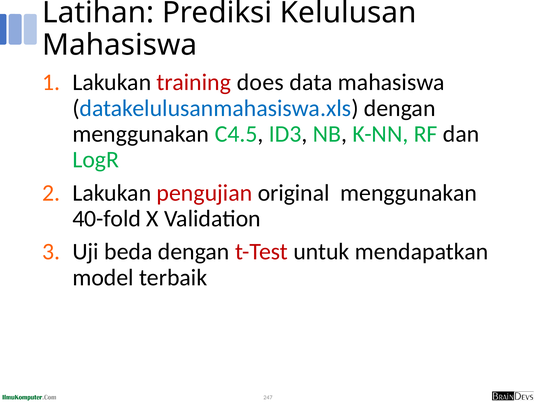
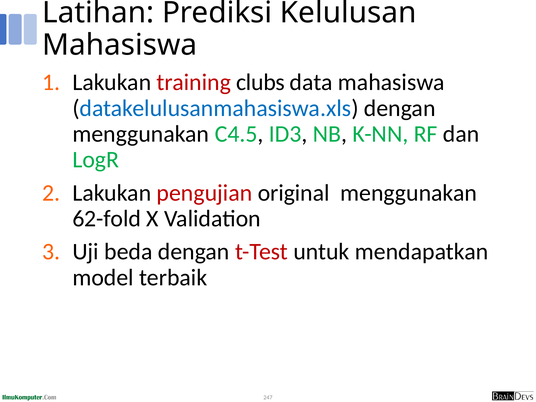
does: does -> clubs (260, 82)
40-fold: 40-fold -> 62-fold (107, 219)
